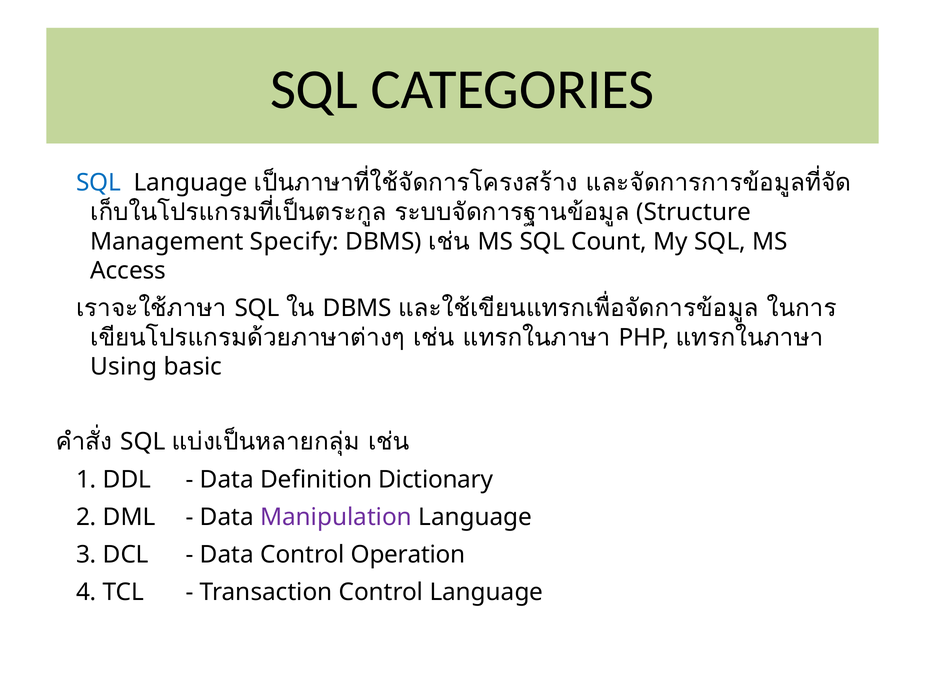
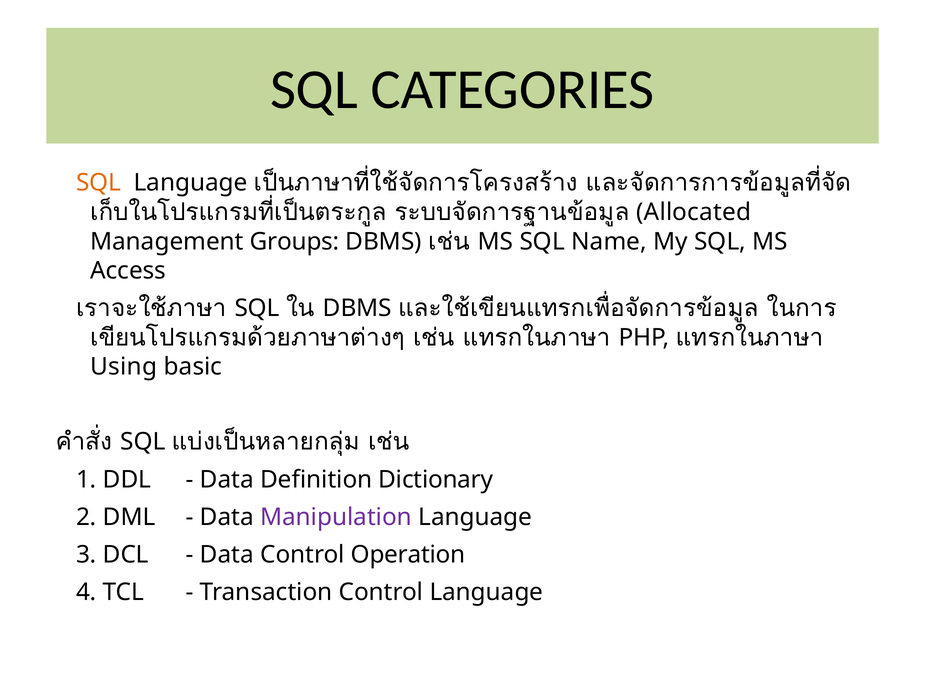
SQL colour: blue -> orange (99, 183)
Structure: Structure -> Allocated (694, 212)
Specify: Specify -> Groups (295, 241)
Count: Count -> Name (609, 241)
